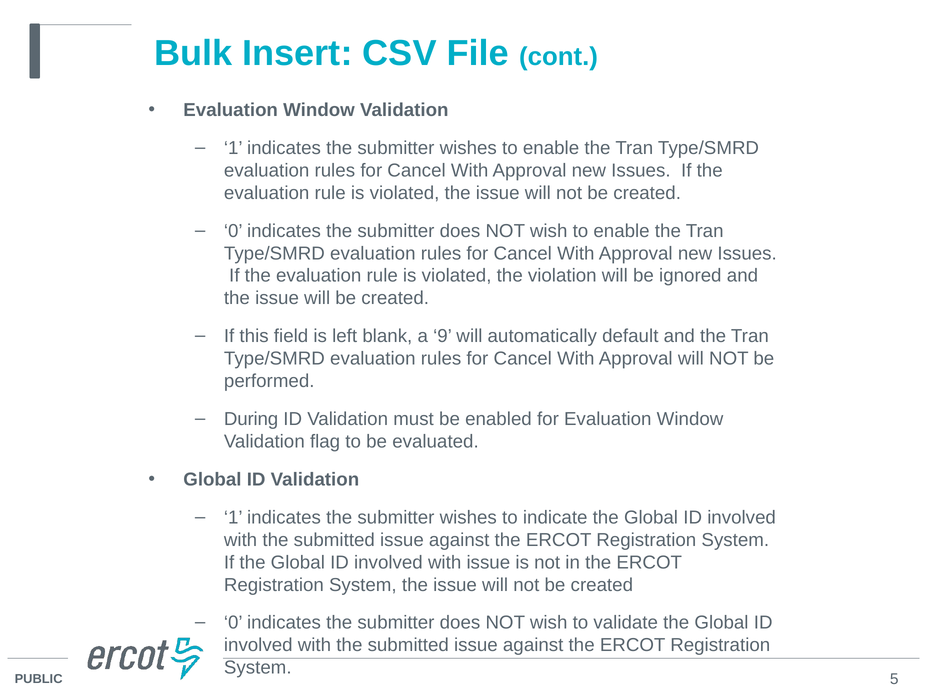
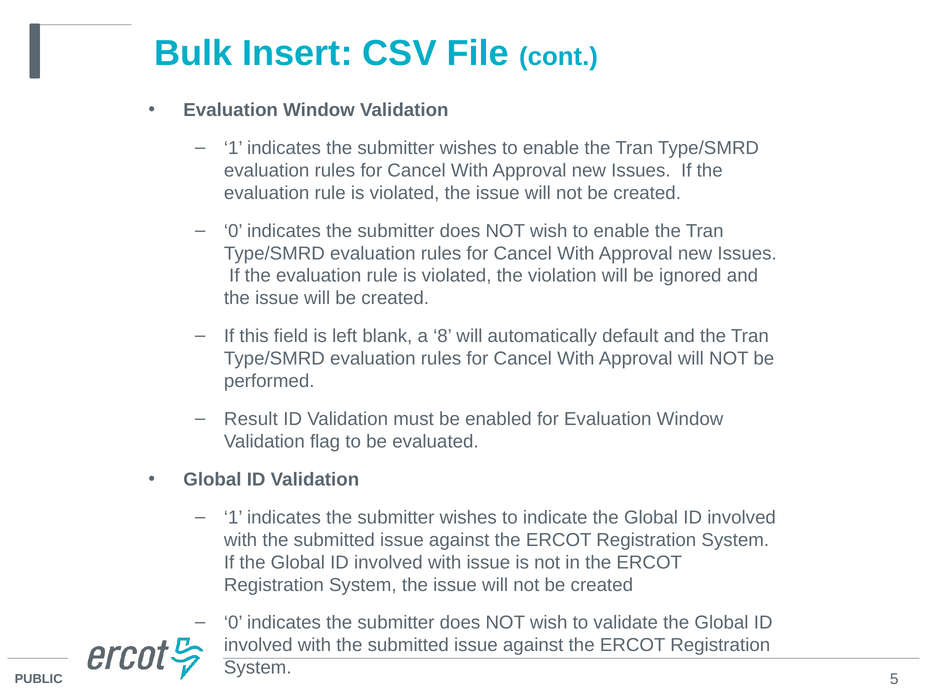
9: 9 -> 8 (442, 336)
During: During -> Result (251, 419)
